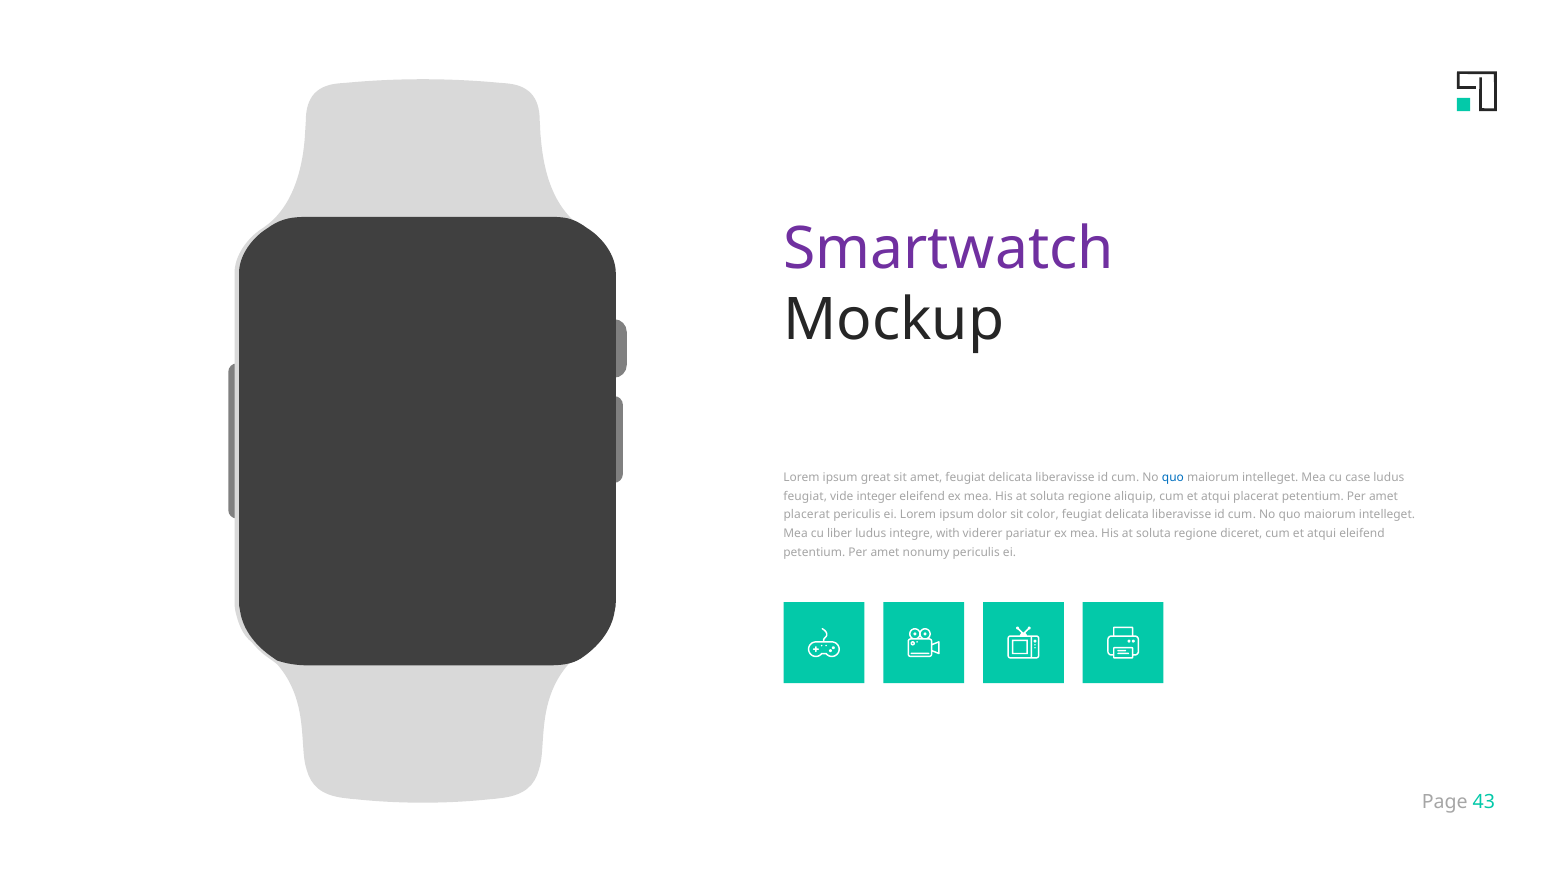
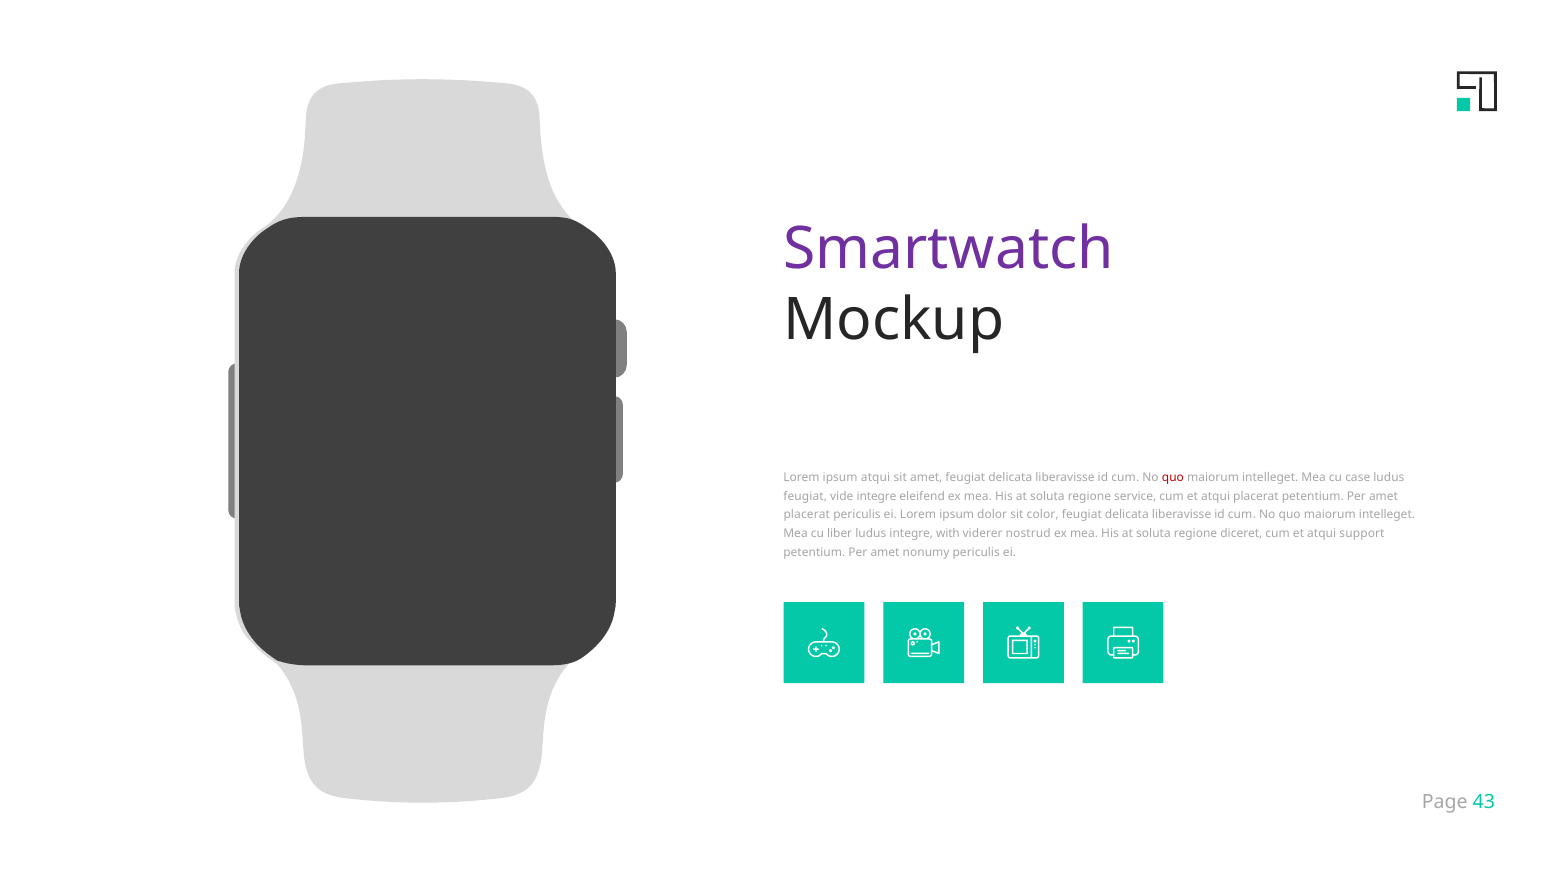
ipsum great: great -> atqui (876, 477)
quo colour: blue -> red (1173, 477)
vide integer: integer -> integre (877, 496)
aliquip: aliquip -> service (1135, 496)
pariatur: pariatur -> nostrud (1028, 533)
atqui eleifend: eleifend -> support (1362, 533)
